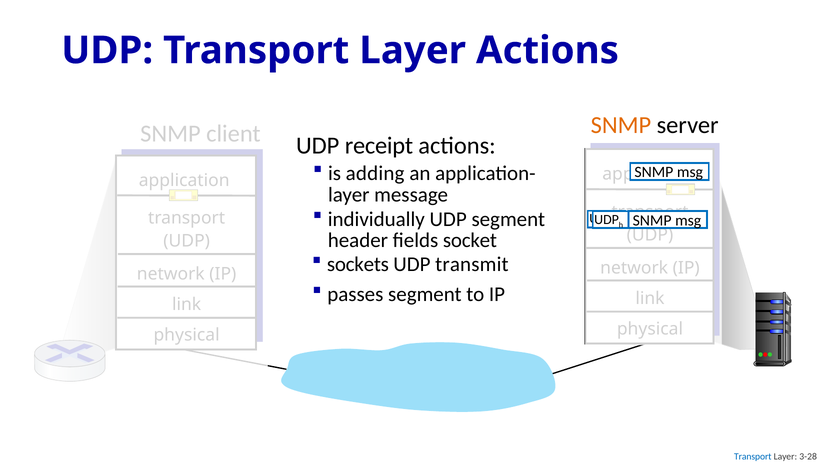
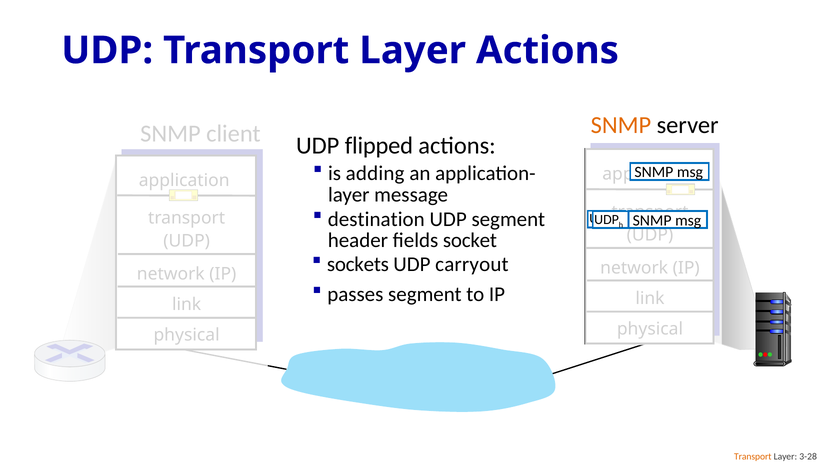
receipt: receipt -> flipped (379, 145)
individually: individually -> destination (376, 219)
transmit: transmit -> carryout (472, 264)
Transport colour: blue -> orange (753, 456)
